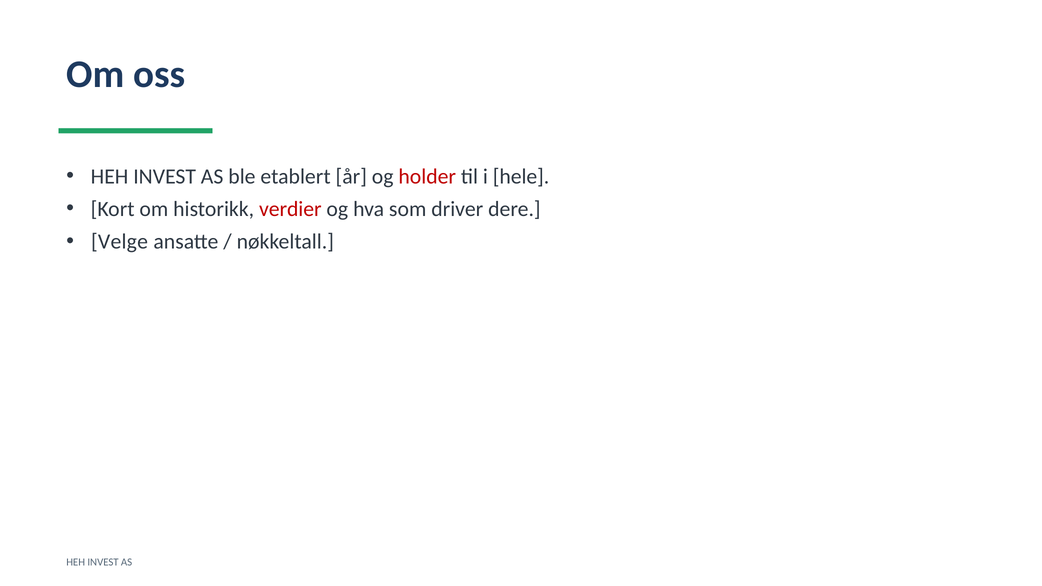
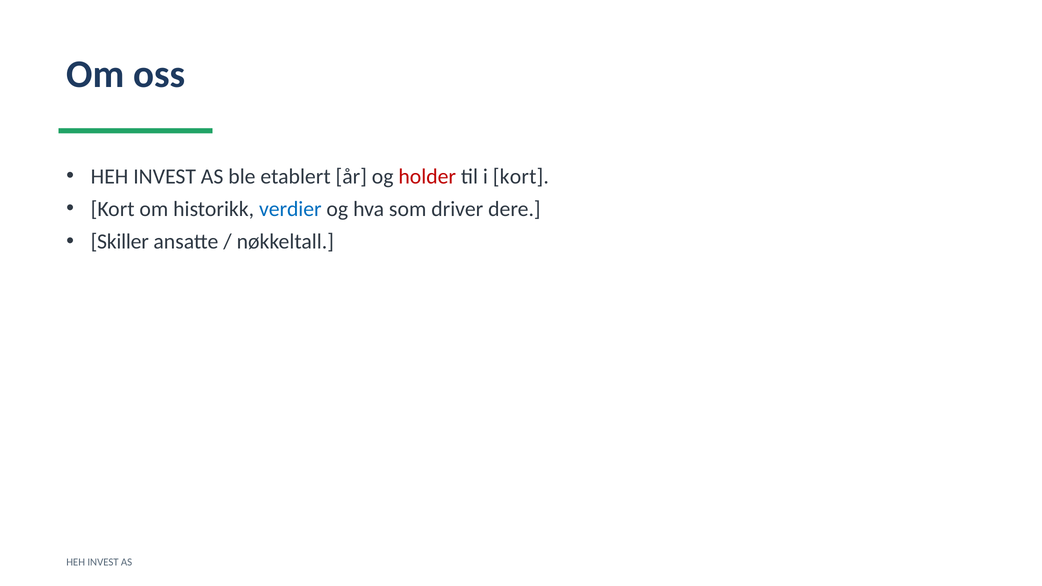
i hele: hele -> kort (521, 176)
verdier colour: red -> blue (290, 209)
Velge: Velge -> Skiller (120, 242)
